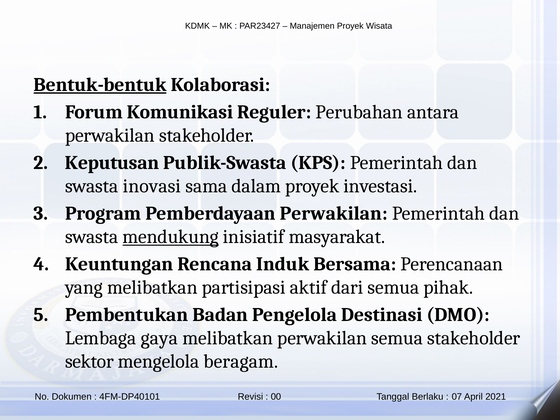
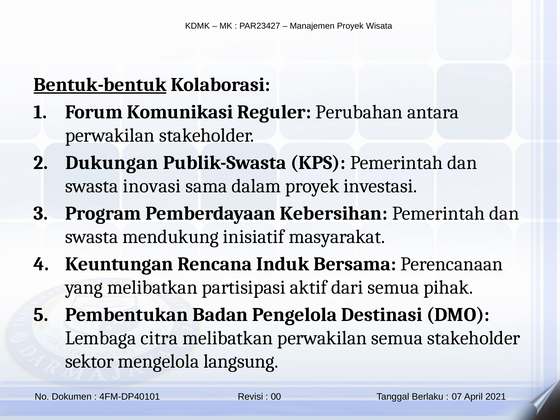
Keputusan: Keputusan -> Dukungan (112, 163)
Pemberdayaan Perwakilan: Perwakilan -> Kebersihan (334, 213)
mendukung underline: present -> none (171, 237)
gaya: gaya -> citra (159, 338)
beragam: beragam -> langsung (241, 361)
